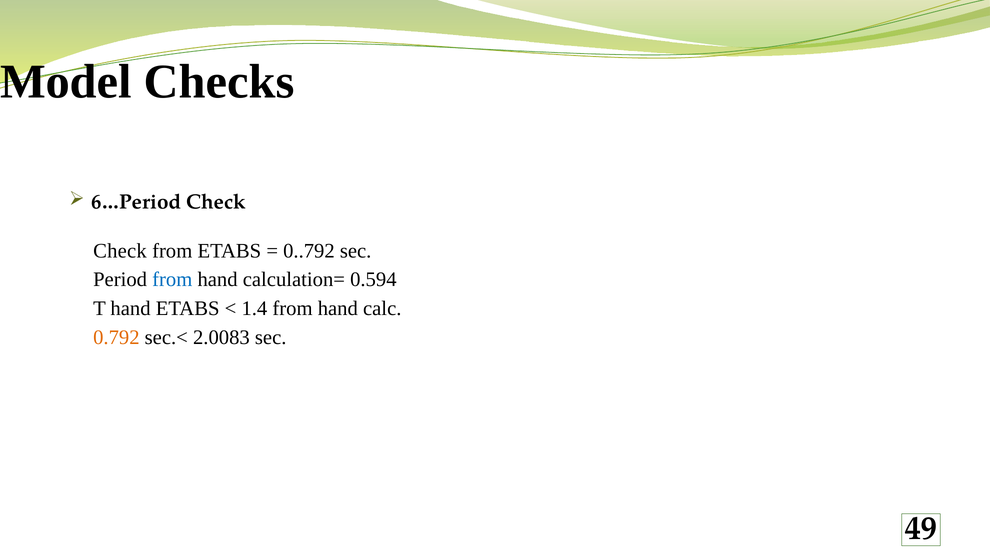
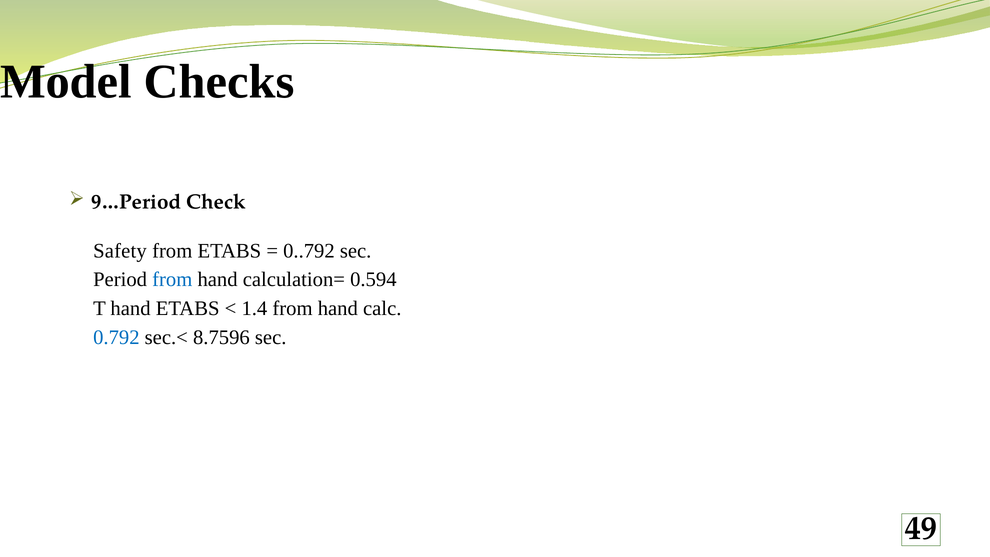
6…Period: 6…Period -> 9…Period (136, 202)
Check: Check -> Safety (120, 251)
0.792 colour: orange -> blue (116, 337)
2.0083: 2.0083 -> 8.7596 (221, 337)
